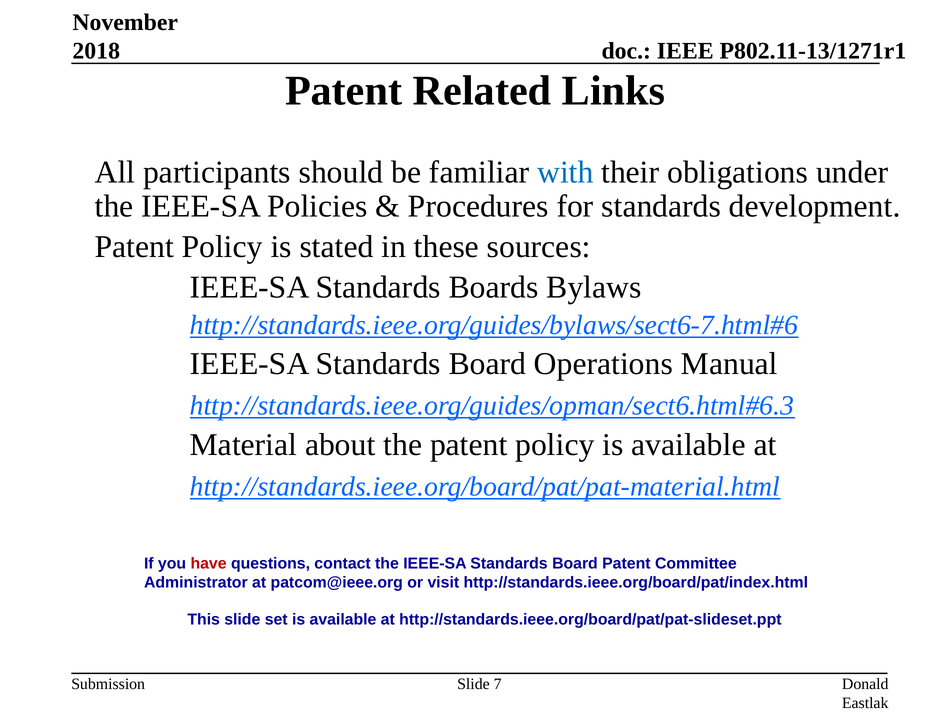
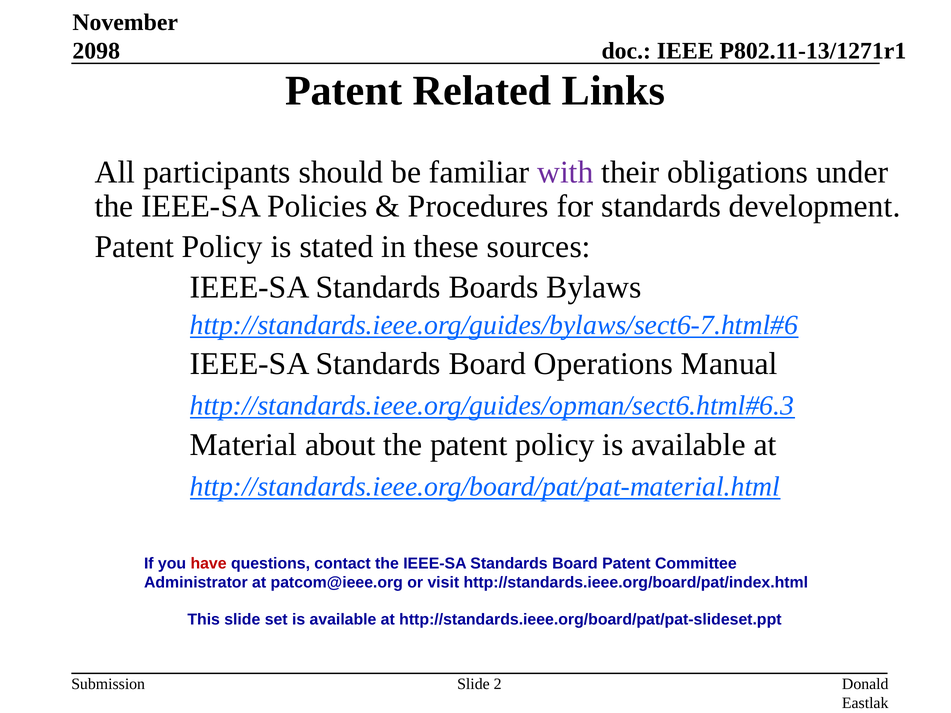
2018: 2018 -> 2098 (96, 51)
with colour: blue -> purple (565, 172)
7: 7 -> 2 (498, 684)
